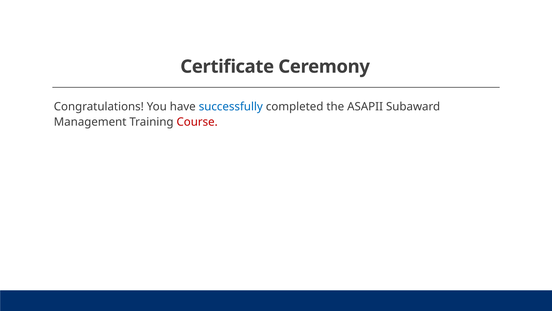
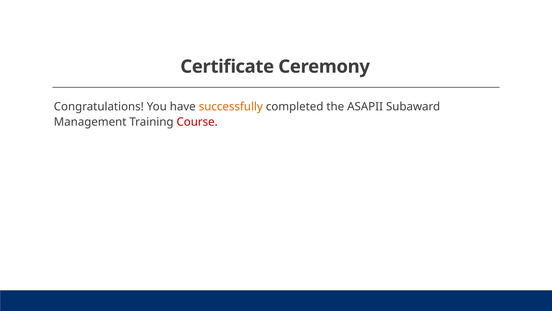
successfully colour: blue -> orange (231, 107)
